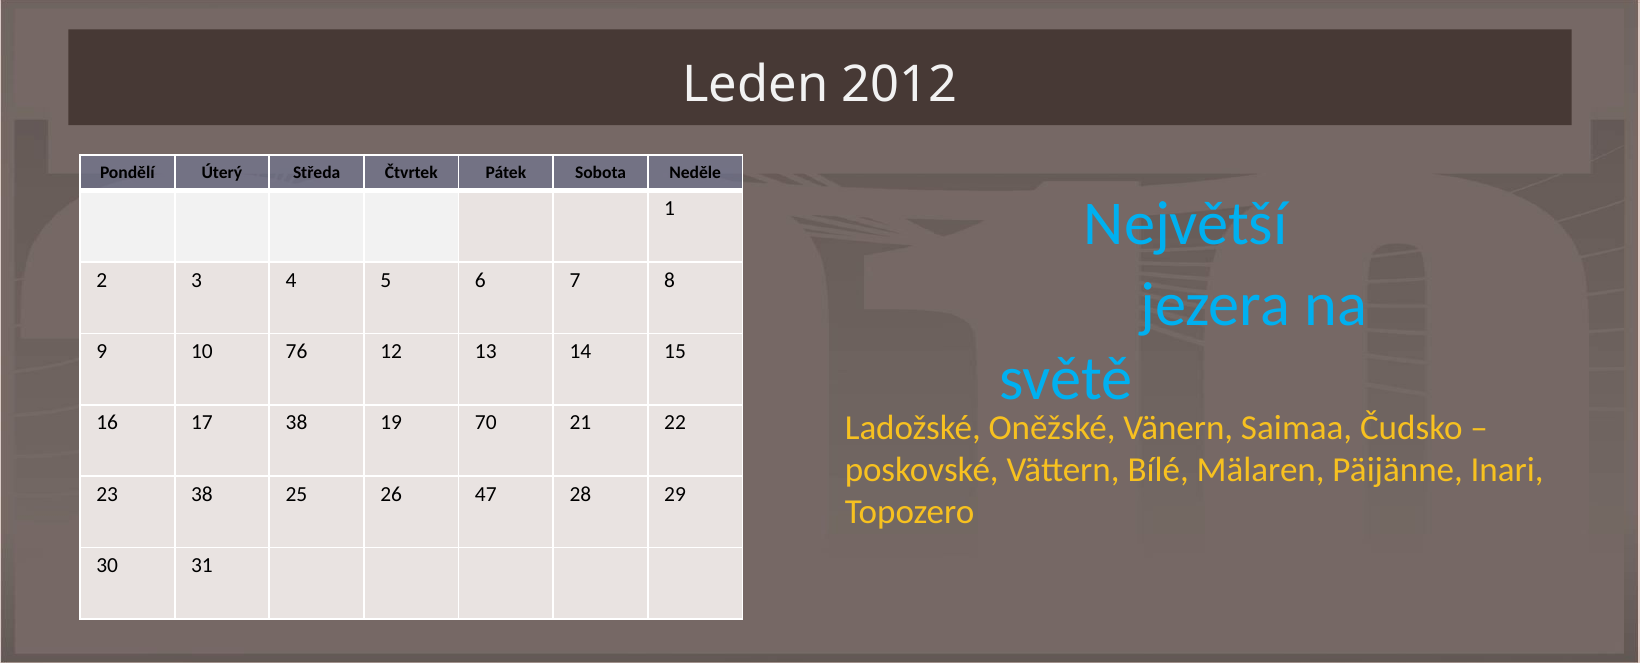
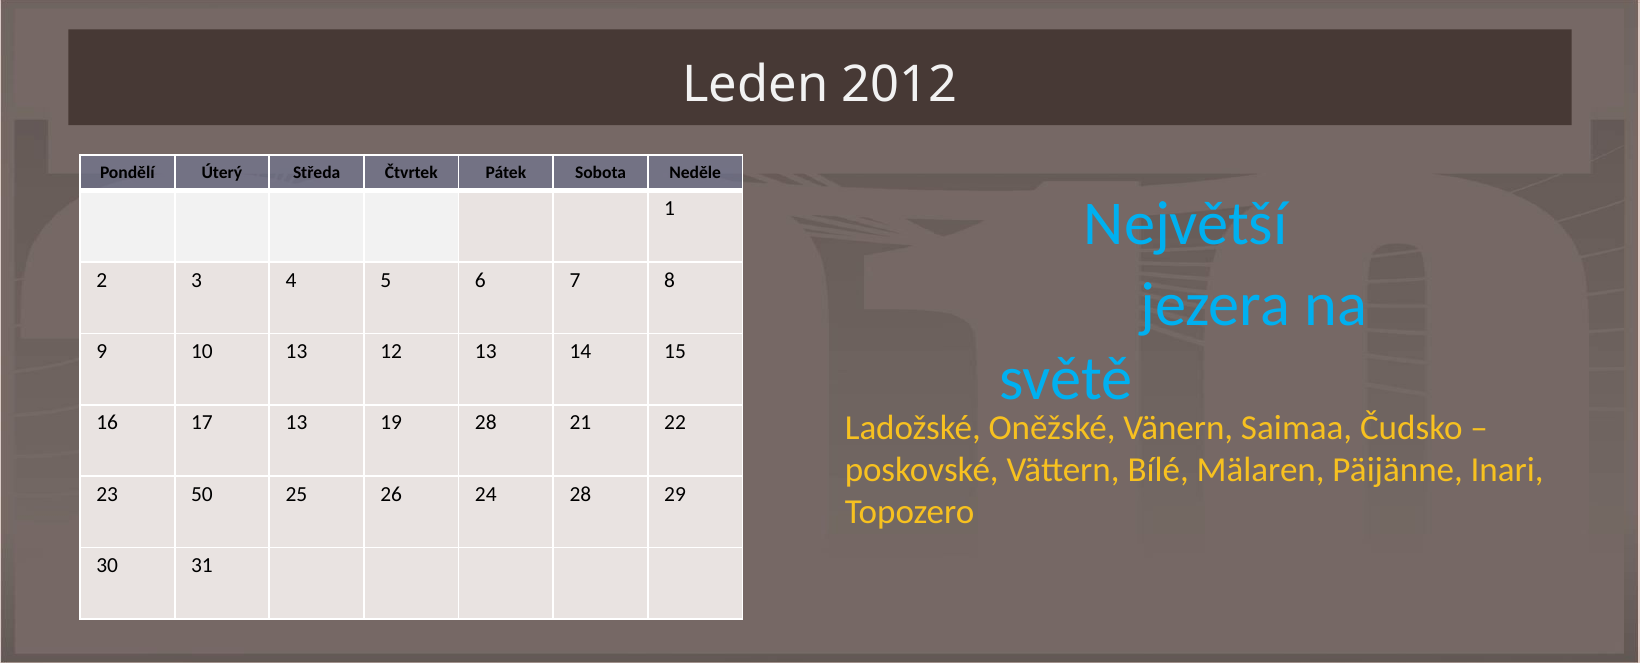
10 76: 76 -> 13 (297, 351)
17 38: 38 -> 13 (297, 423)
19 70: 70 -> 28 (486, 423)
23 38: 38 -> 50 (202, 494)
47: 47 -> 24 (486, 494)
